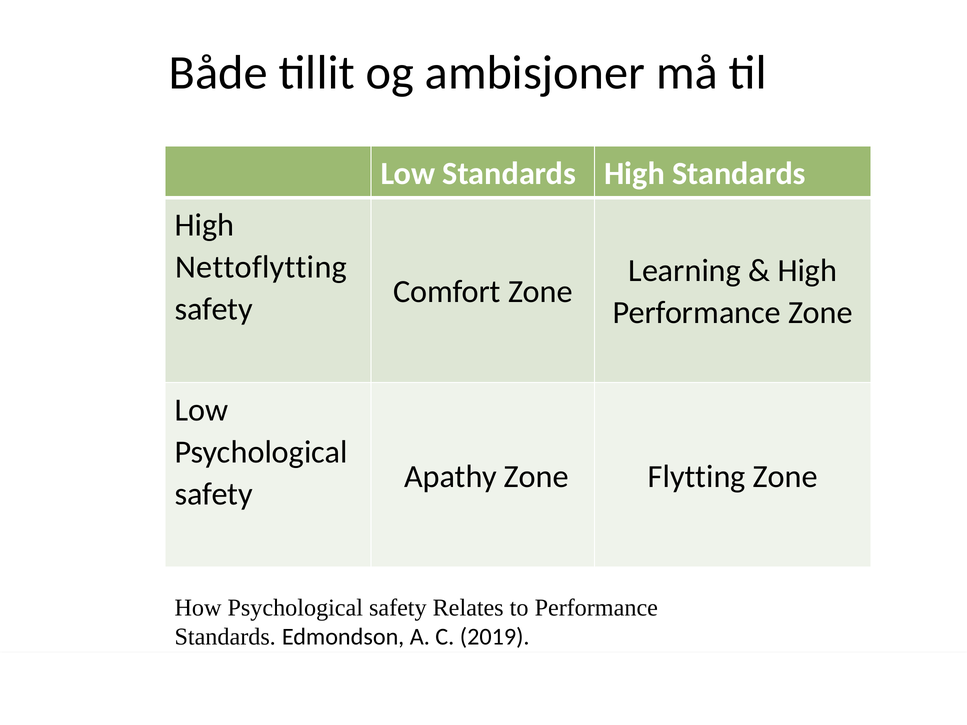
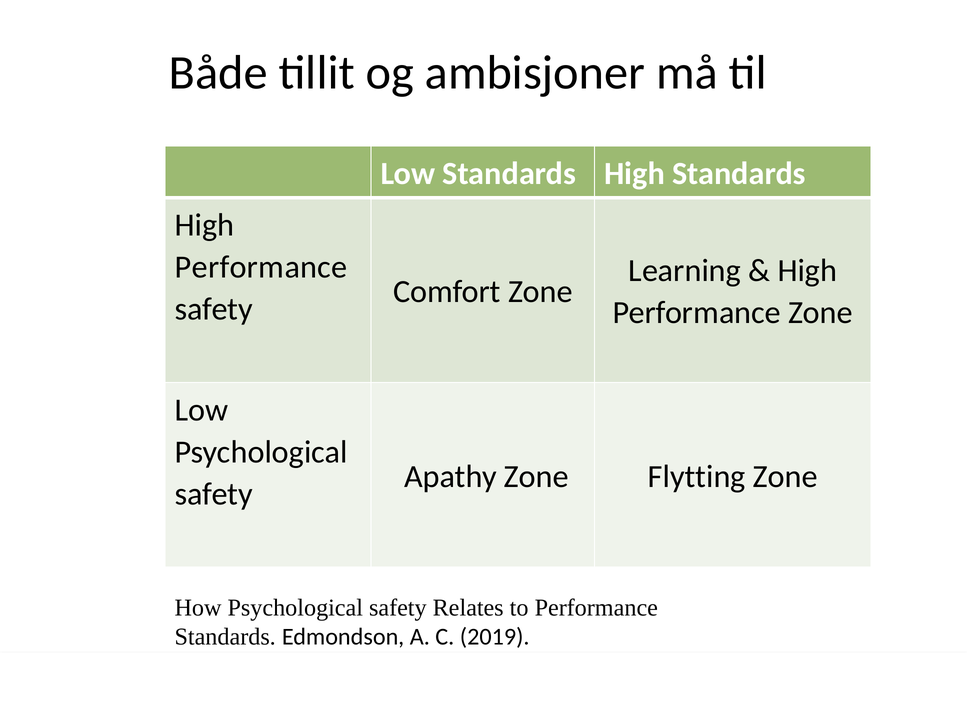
Nettoflytting: Nettoflytting -> Performance (261, 267)
